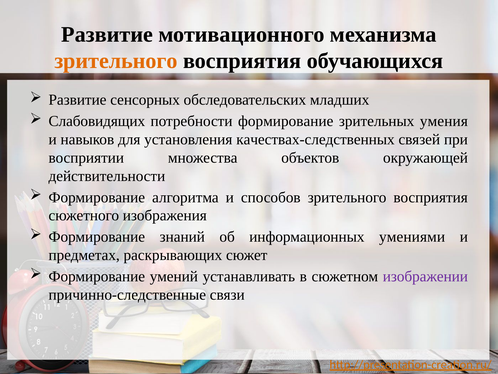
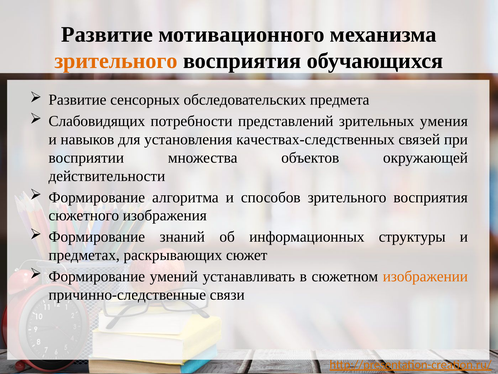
младших: младших -> предмета (340, 100)
потребности формирование: формирование -> представлений (286, 121)
умениями: умениями -> структуры (412, 237)
изображении colour: purple -> orange (425, 276)
